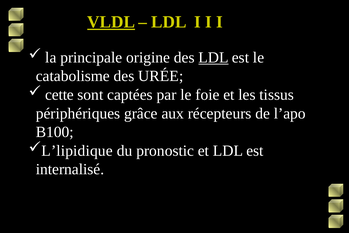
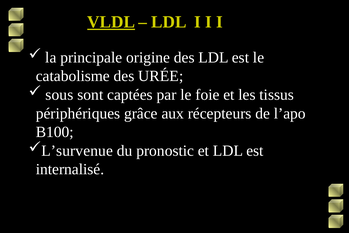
LDL underline: present -> none (213, 57)
cette: cette -> sous (59, 95)
L’lipidique: L’lipidique -> L’survenue (77, 150)
